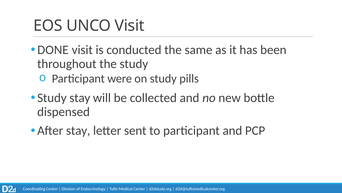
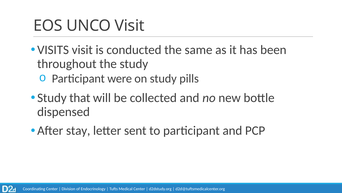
DONE: DONE -> VISITS (53, 50)
Study stay: stay -> that (80, 98)
